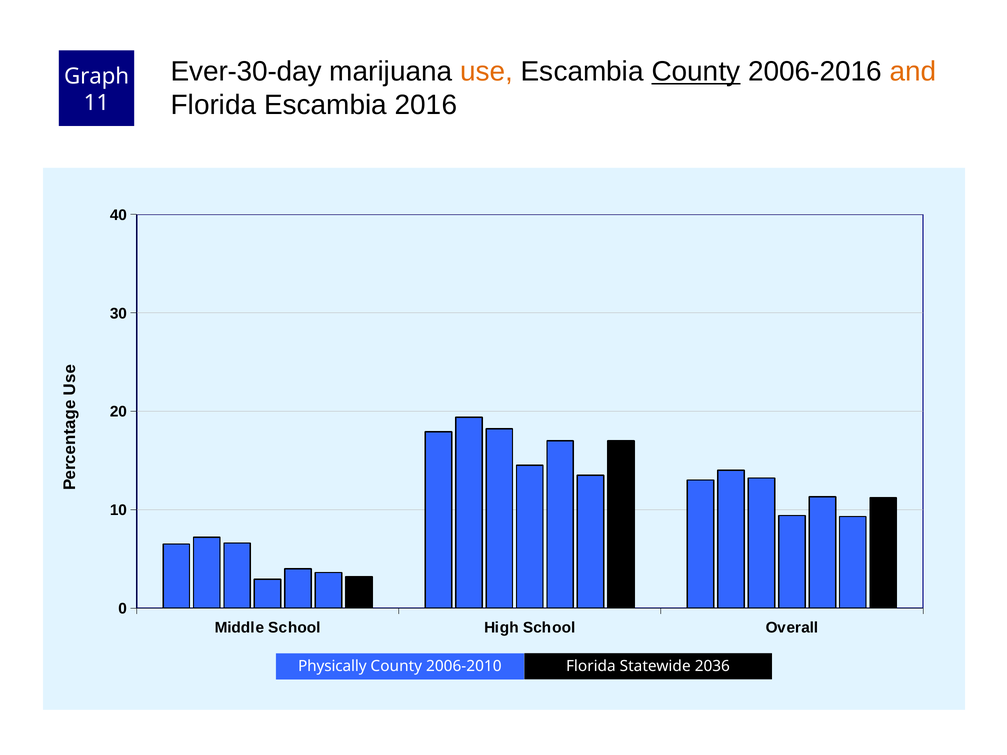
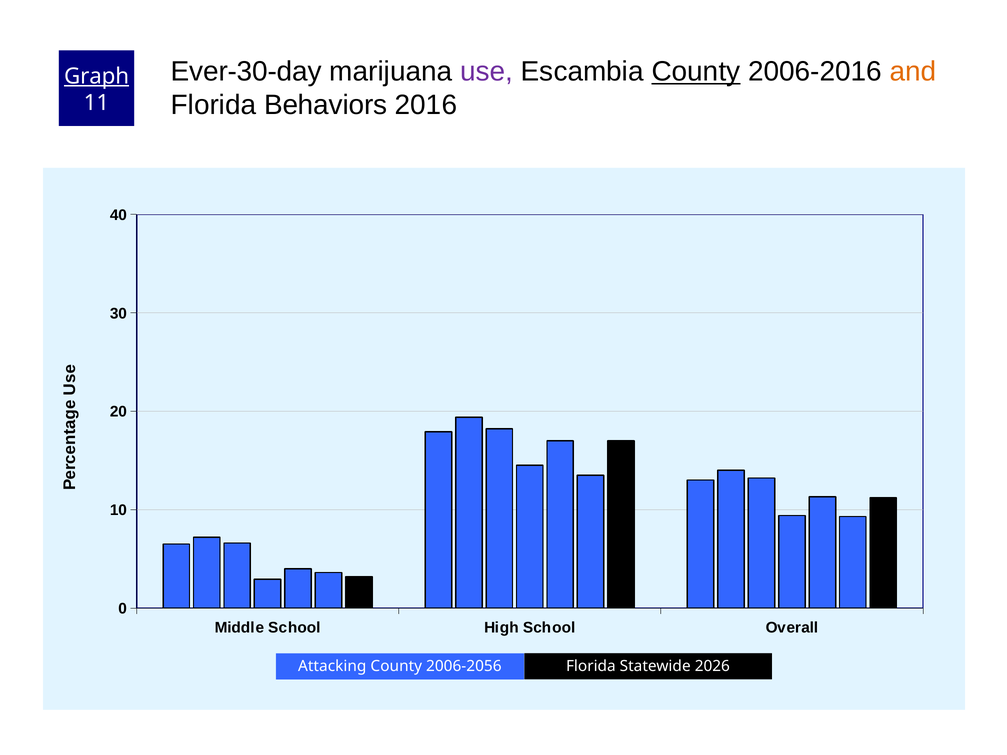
use colour: orange -> purple (487, 72)
Graph underline: none -> present (97, 76)
Florida Escambia: Escambia -> Behaviors (326, 105)
Physically: Physically -> Attacking (332, 667)
2006-2010: 2006-2010 -> 2006-2056 (464, 667)
2036: 2036 -> 2026 (712, 666)
